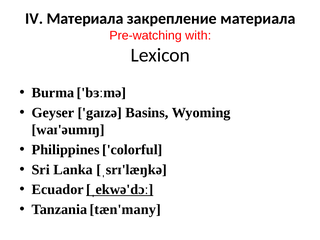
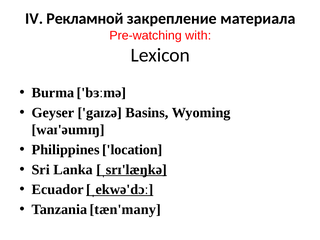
IV Материала: Материала -> Рекламной (85, 19)
colorful: colorful -> location (132, 150)
ˌsrɪ'læŋkə underline: none -> present (132, 170)
